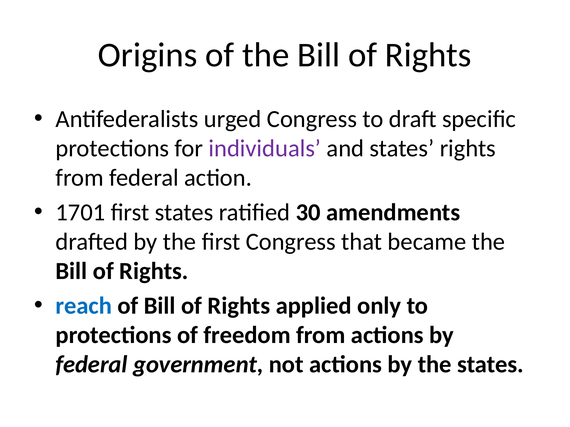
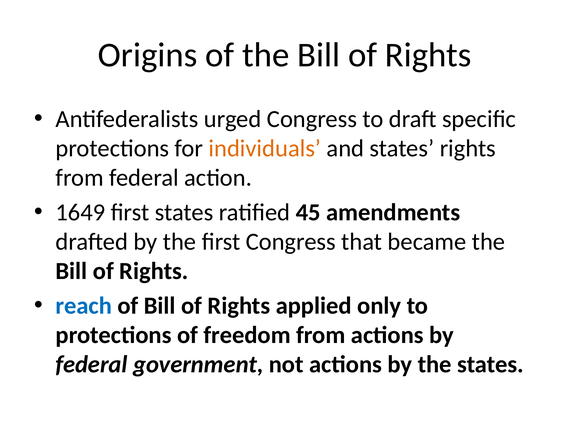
individuals colour: purple -> orange (265, 149)
1701: 1701 -> 1649 (80, 213)
30: 30 -> 45 (308, 213)
